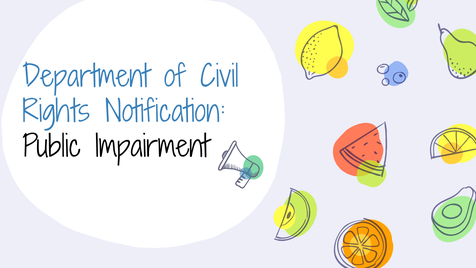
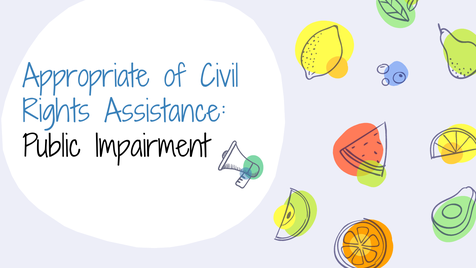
Department: Department -> Appropriate (86, 77)
Notification: Notification -> Assistance (165, 112)
